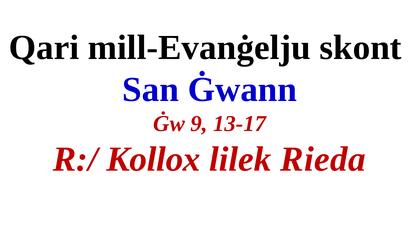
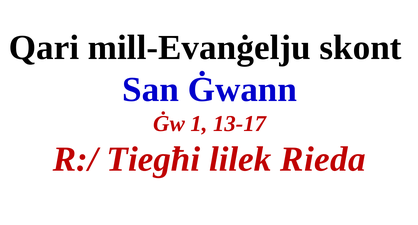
9: 9 -> 1 (199, 124)
Kollox: Kollox -> Tiegħi (153, 159)
